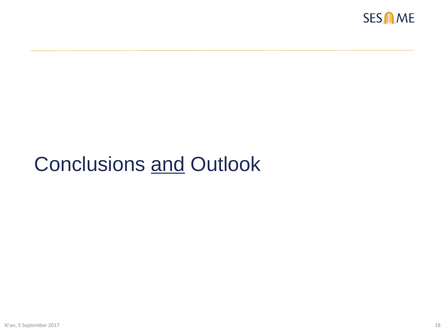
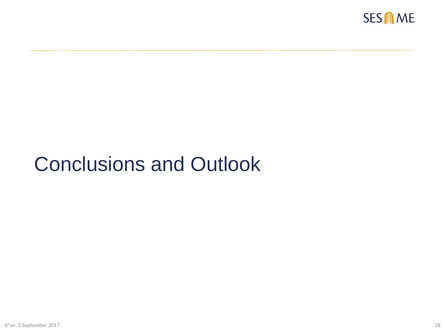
and underline: present -> none (168, 164)
